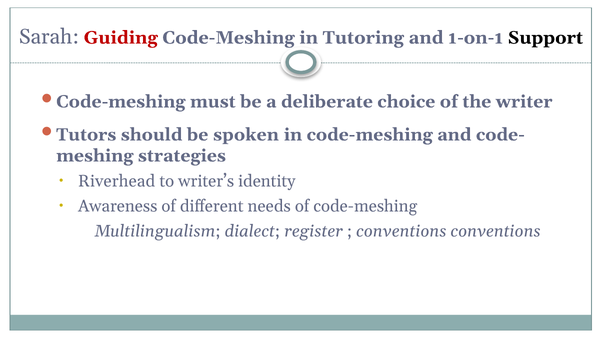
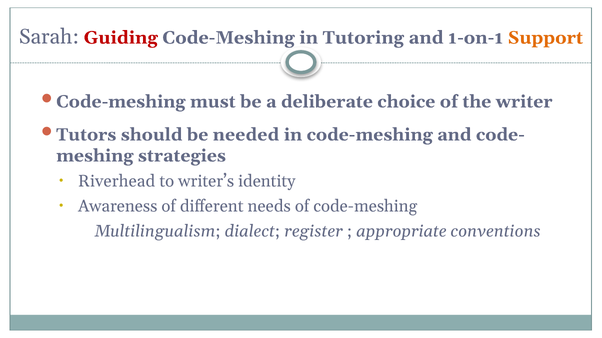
Support colour: black -> orange (545, 38)
spoken: spoken -> needed (246, 135)
conventions: conventions -> appropriate (401, 232)
